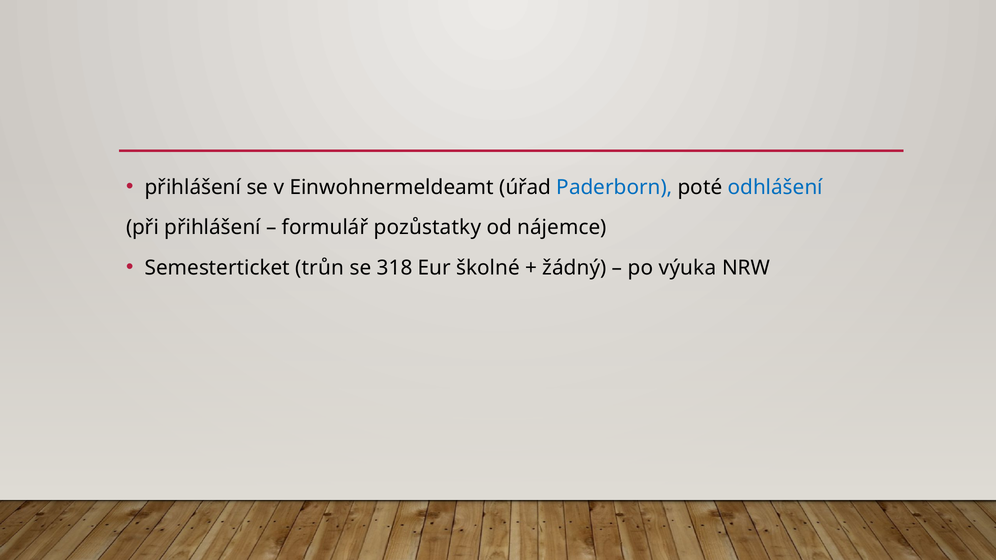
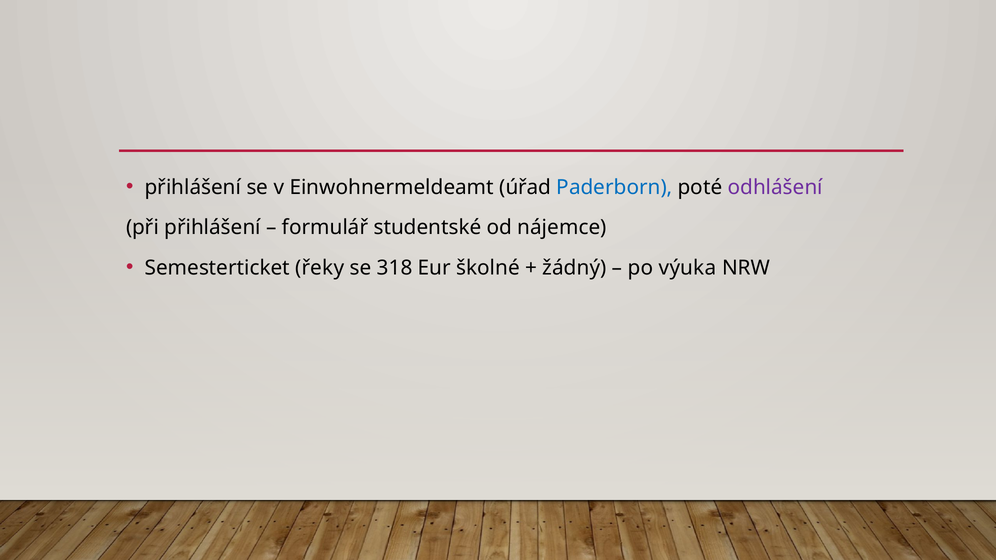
odhlášení colour: blue -> purple (775, 187)
pozůstatky: pozůstatky -> studentské (427, 228)
trůn: trůn -> řeky (320, 268)
